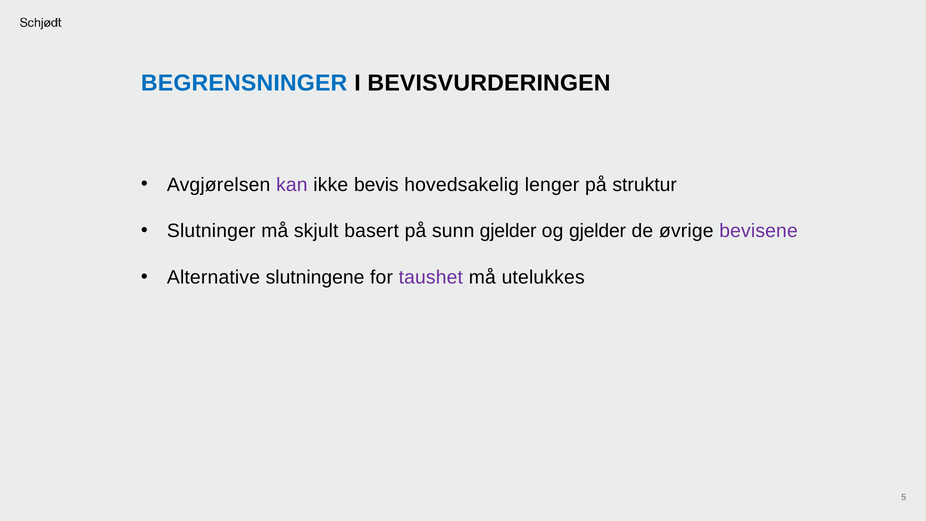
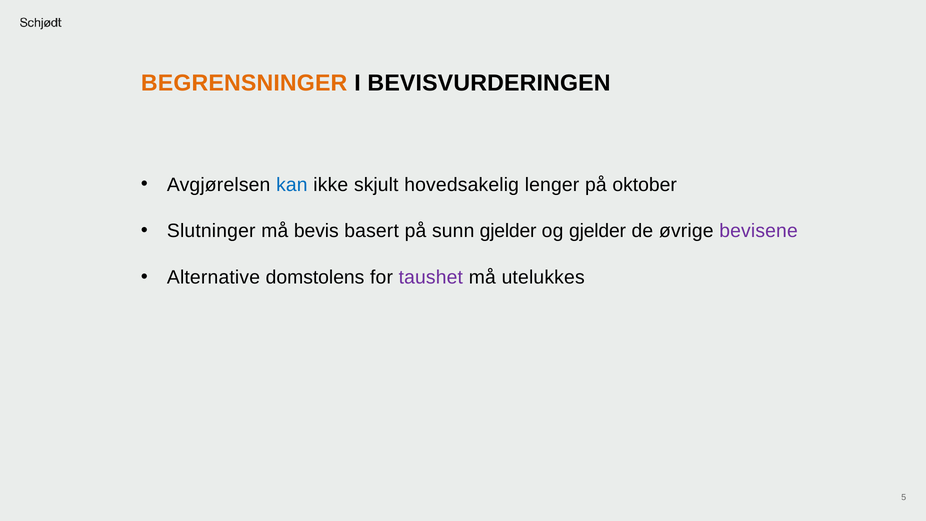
BEGRENSNINGER colour: blue -> orange (244, 83)
kan colour: purple -> blue (292, 185)
bevis: bevis -> skjult (376, 185)
struktur: struktur -> oktober (645, 185)
skjult: skjult -> bevis (316, 231)
slutningene: slutningene -> domstolens (315, 277)
